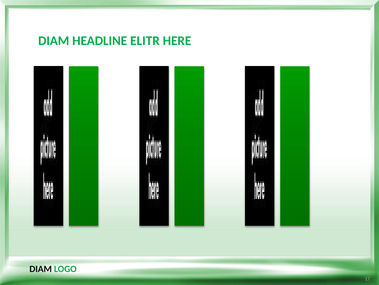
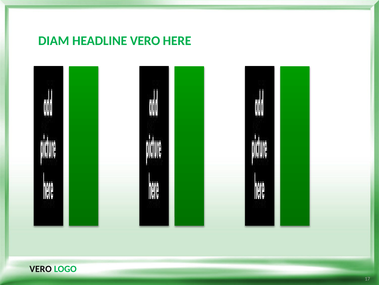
HEADLINE ELITR: ELITR -> VERO (145, 41)
DIAM: DIAM -> VERO (41, 268)
